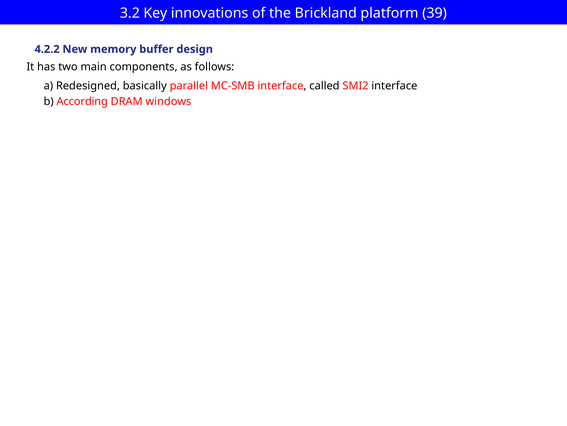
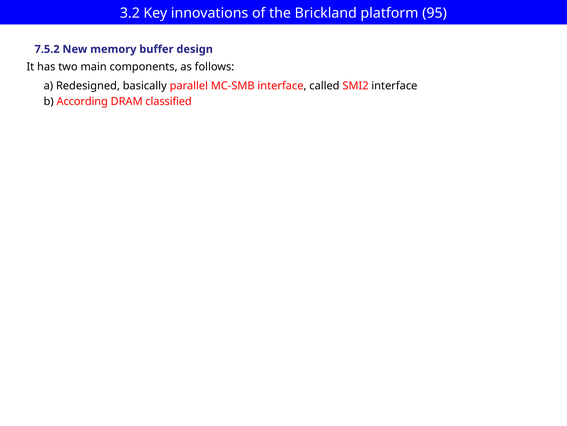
39: 39 -> 95 (435, 13)
4.2.2: 4.2.2 -> 7.5.2 (47, 49)
windows: windows -> classified (169, 101)
